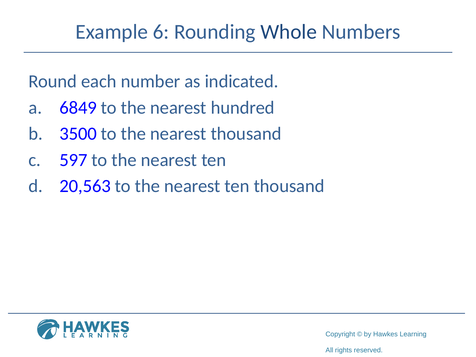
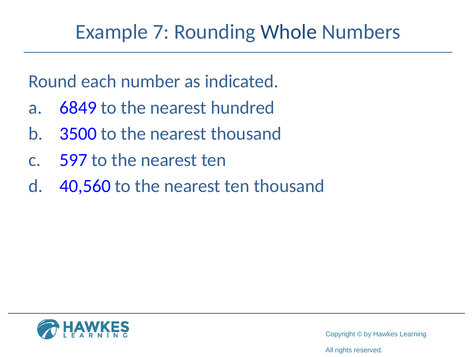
6: 6 -> 7 (161, 32)
20,563: 20,563 -> 40,560 (85, 186)
